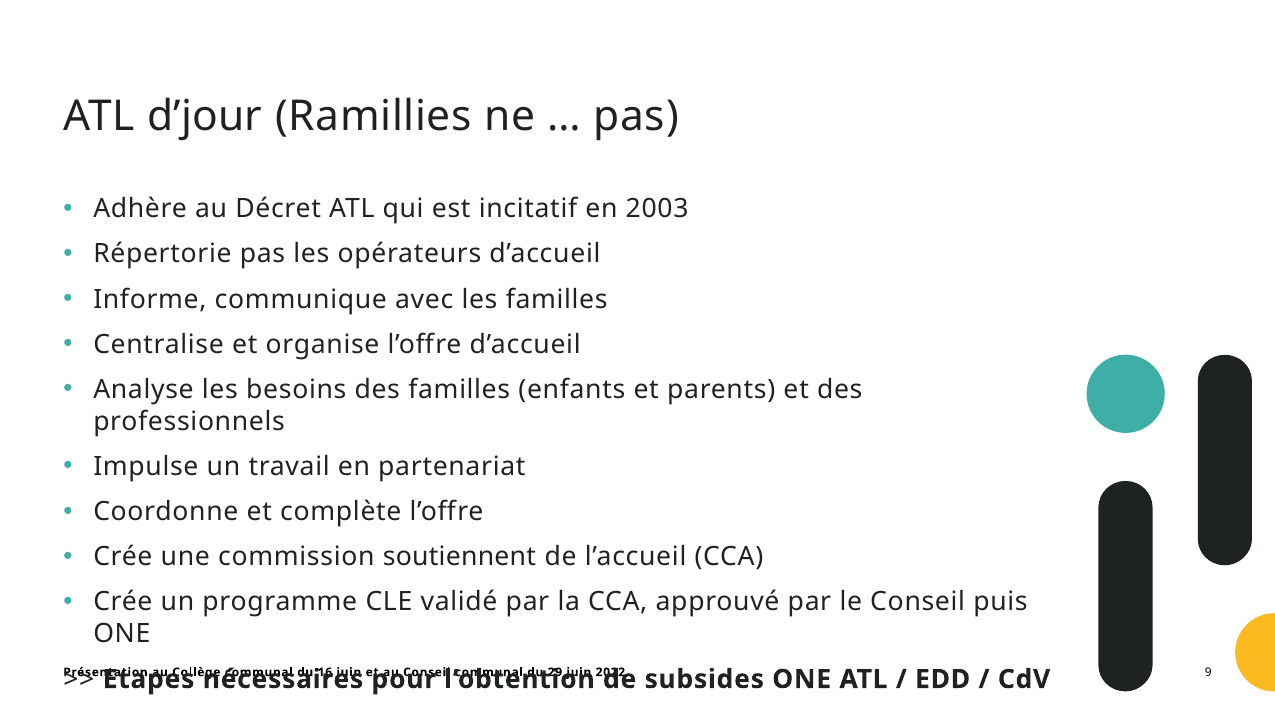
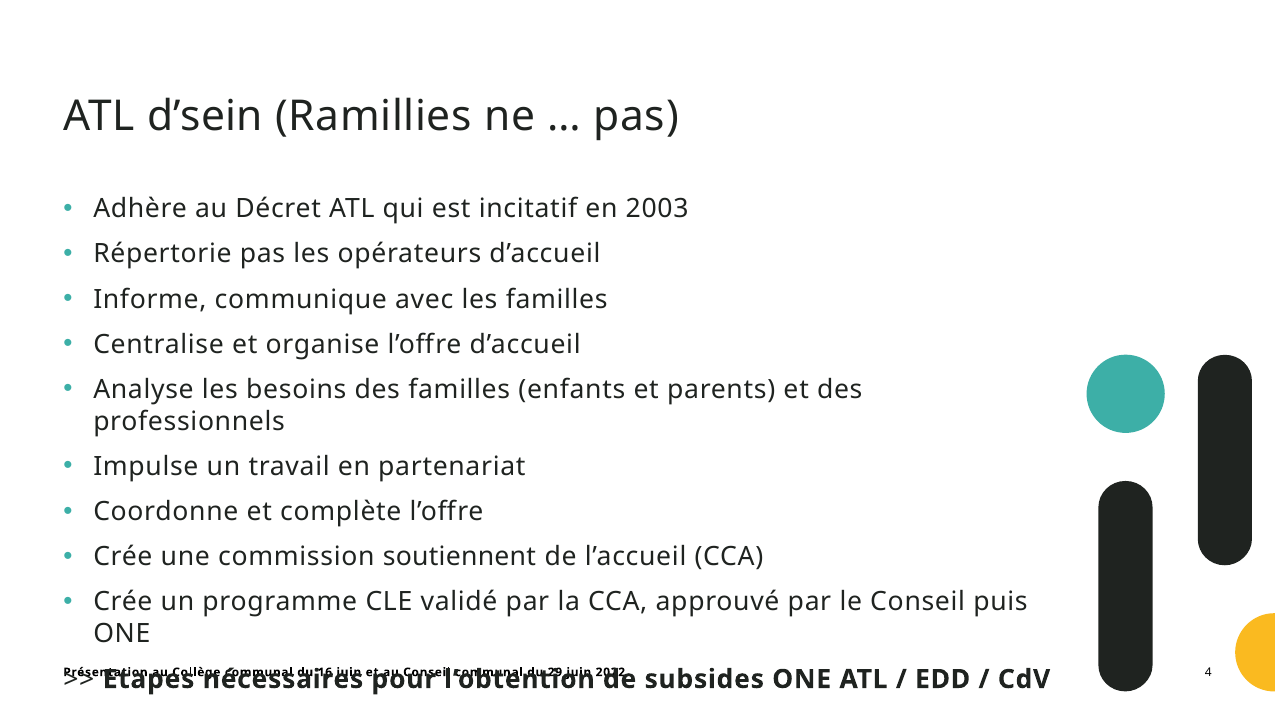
d’jour: d’jour -> d’sein (205, 116)
9: 9 -> 4 (1208, 672)
